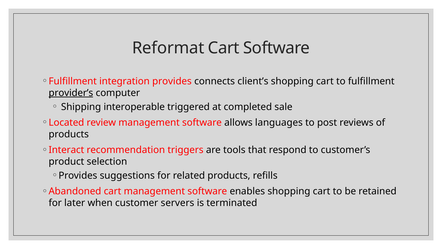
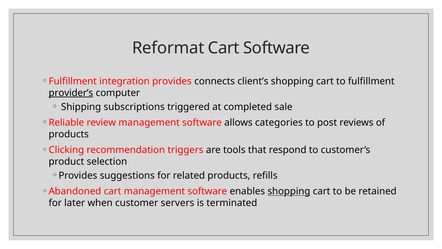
interoperable: interoperable -> subscriptions (134, 107)
Located: Located -> Reliable (66, 122)
languages: languages -> categories (279, 122)
Interact: Interact -> Clicking (66, 150)
shopping underline: none -> present (289, 191)
